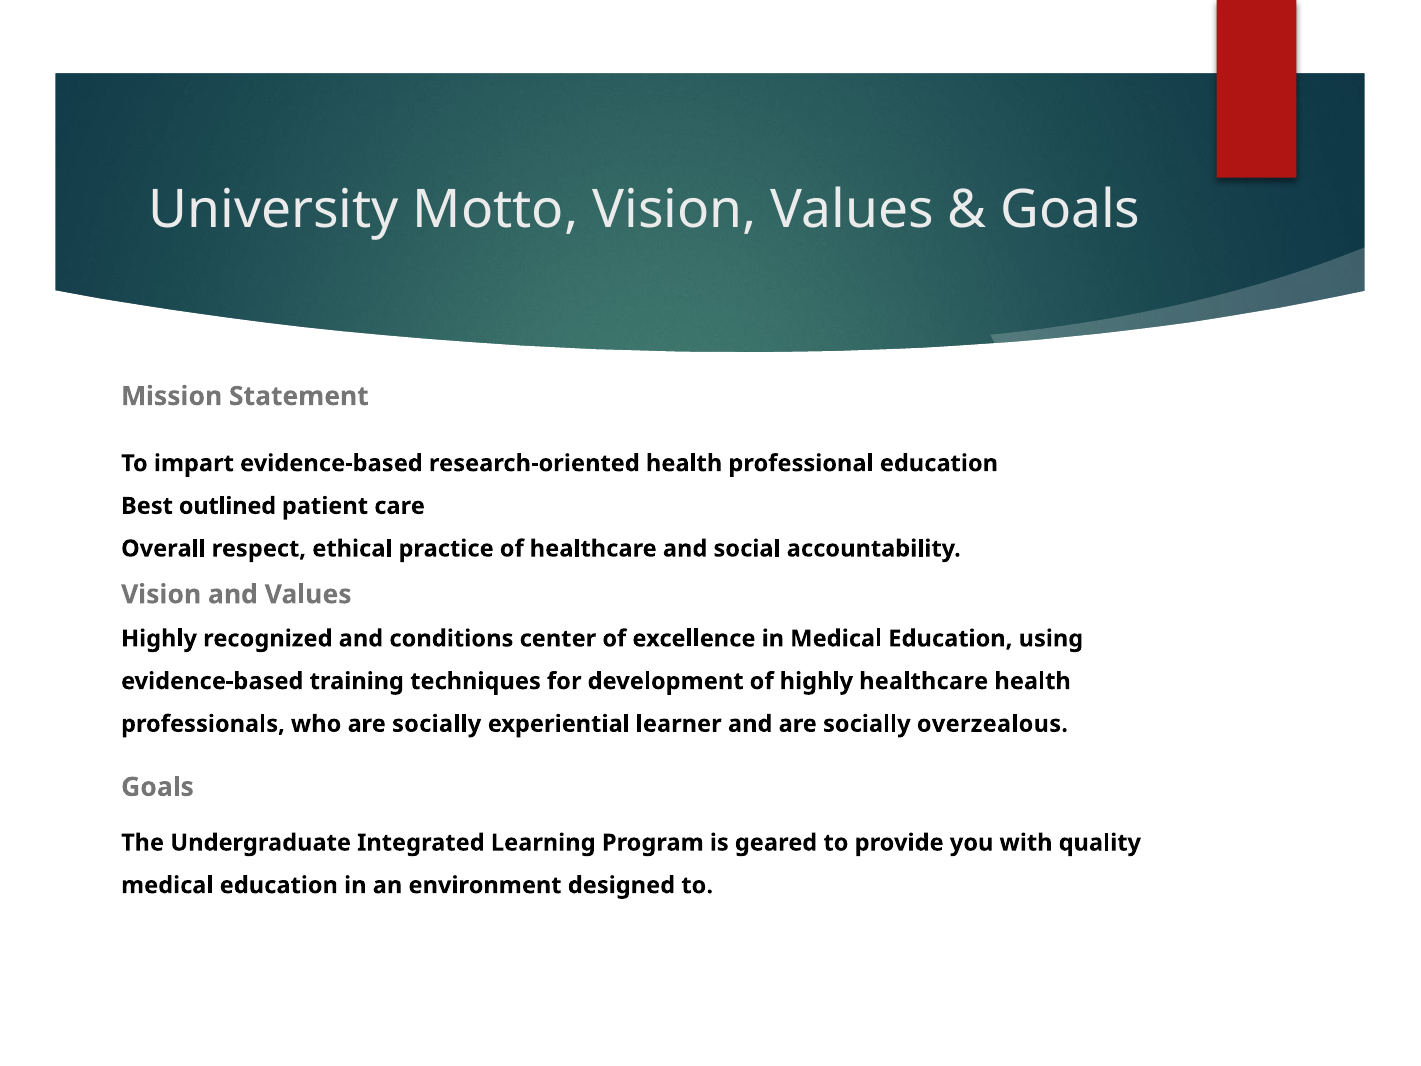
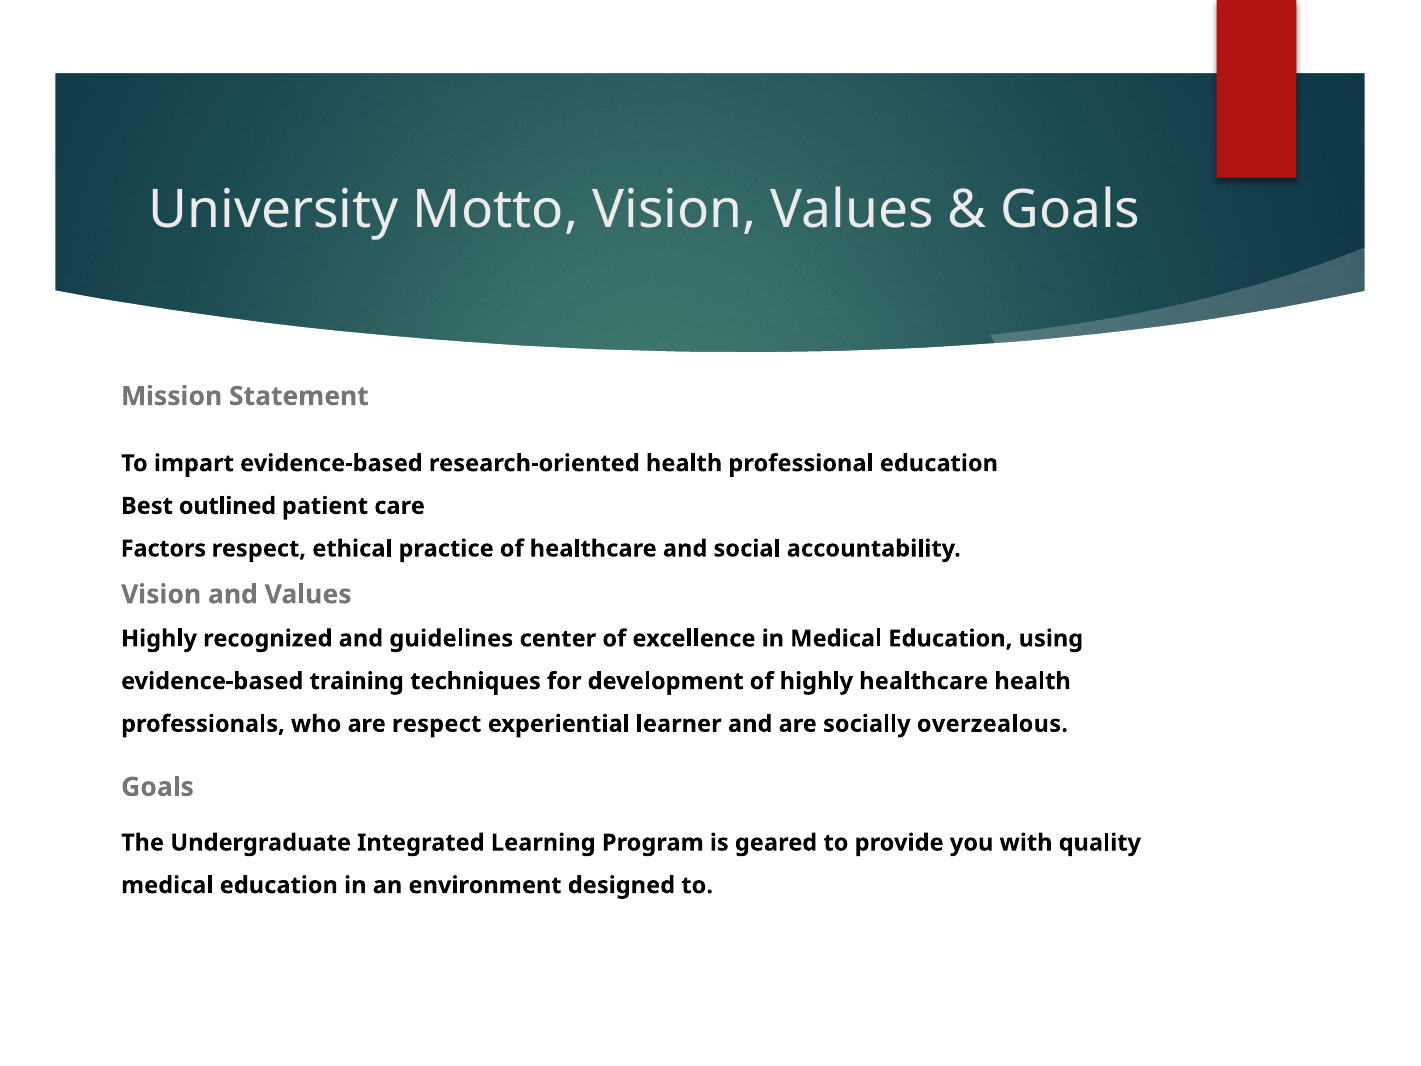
Overall: Overall -> Factors (163, 549)
conditions: conditions -> guidelines (451, 639)
who are socially: socially -> respect (437, 724)
